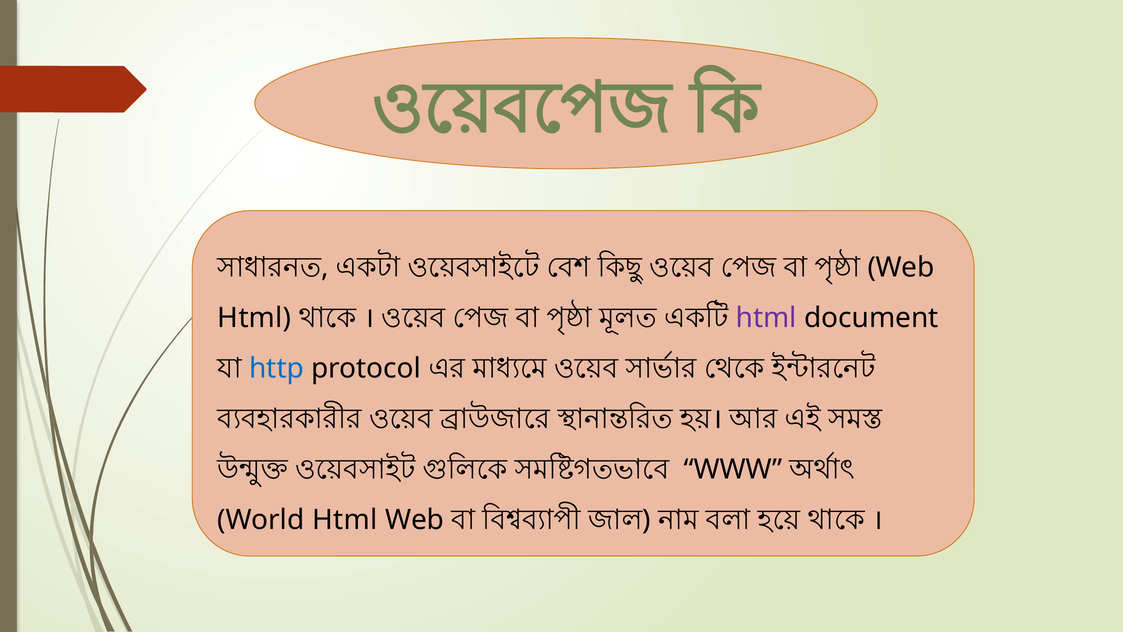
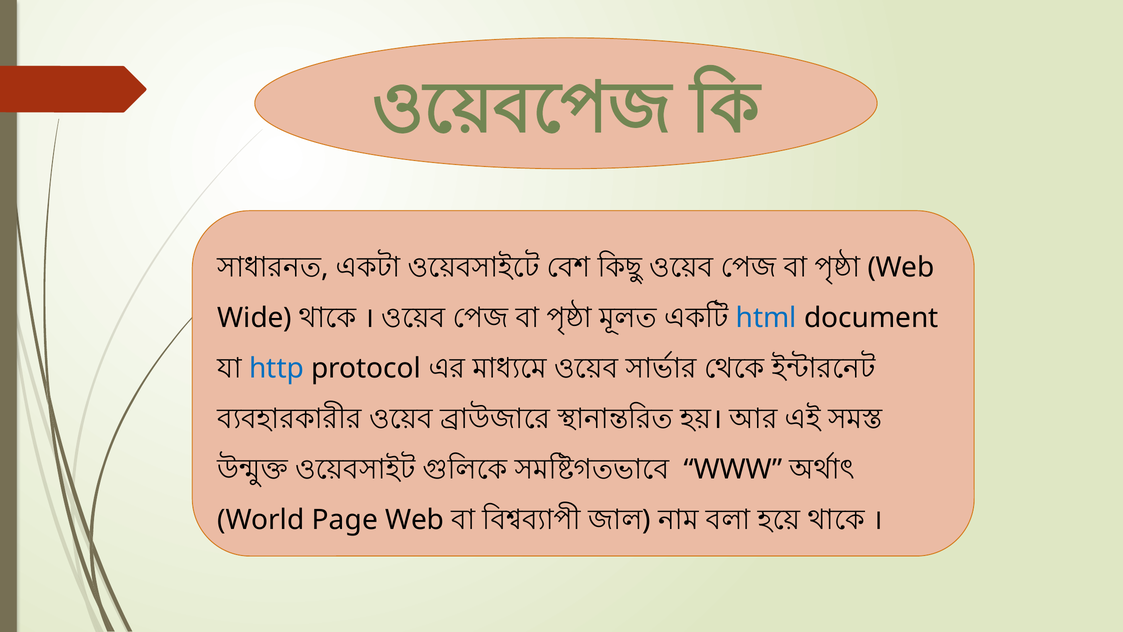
Html: Html -> Wide (255, 318)
html colour: purple -> blue (766, 318)
World Html: Html -> Page (345, 520)
